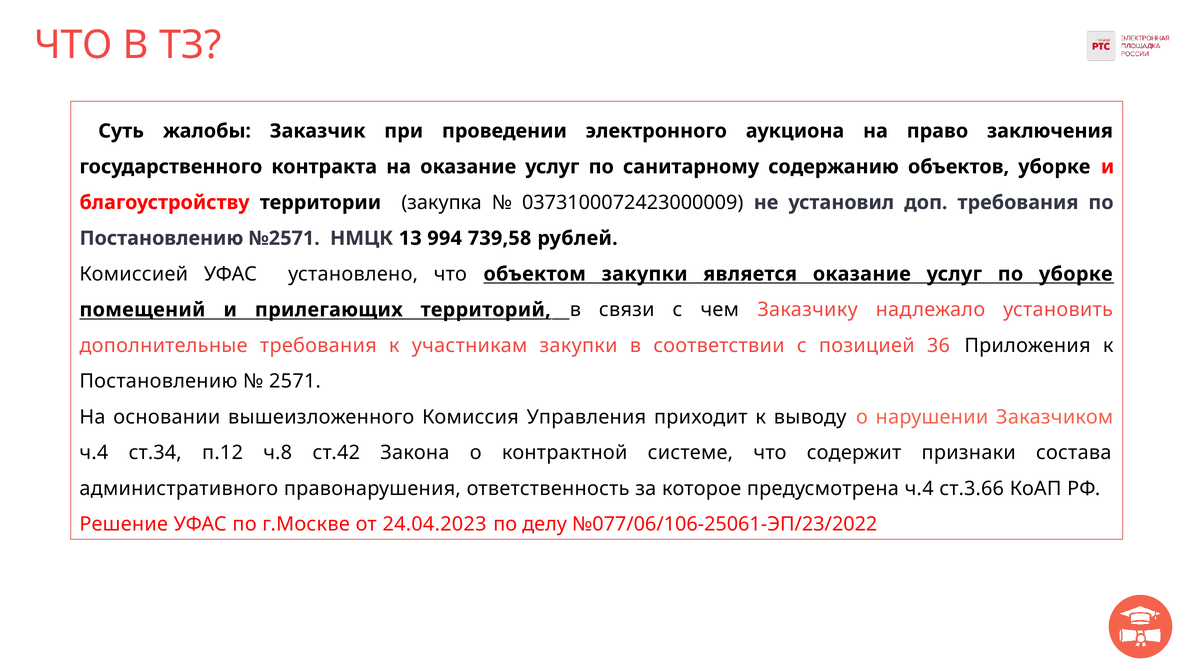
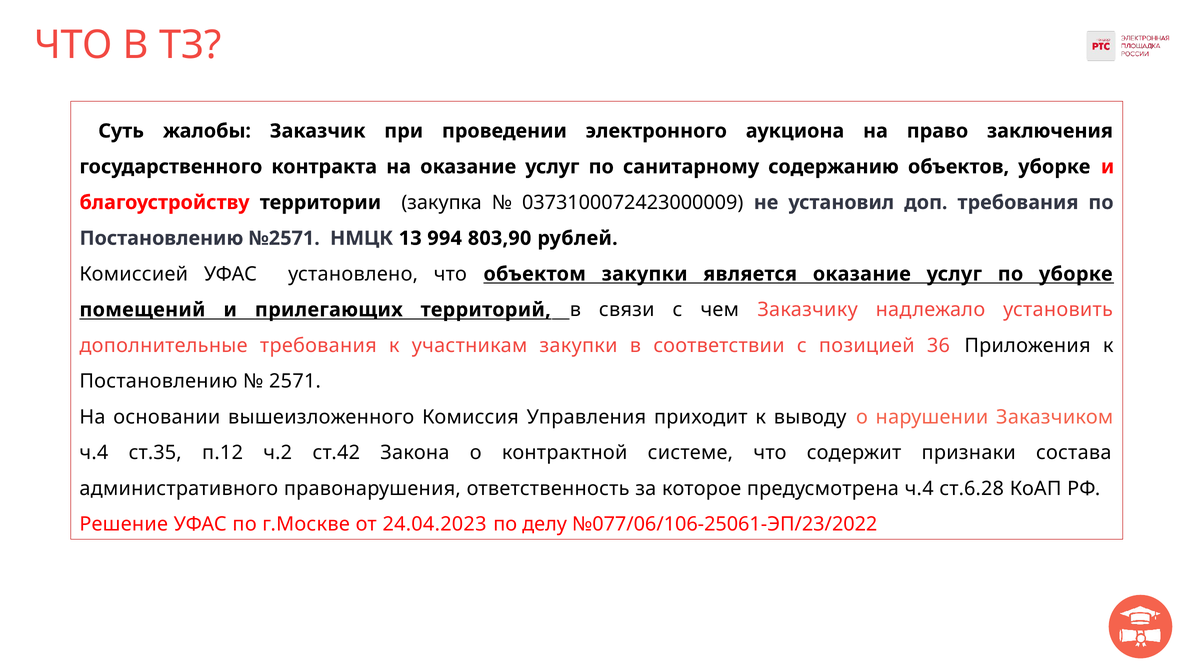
739,58: 739,58 -> 803,90 (500, 238)
ст.34: ст.34 -> ст.35 (155, 453)
ч.8: ч.8 -> ч.2 (278, 453)
ст.3.66: ст.3.66 -> ст.6.28 (972, 489)
